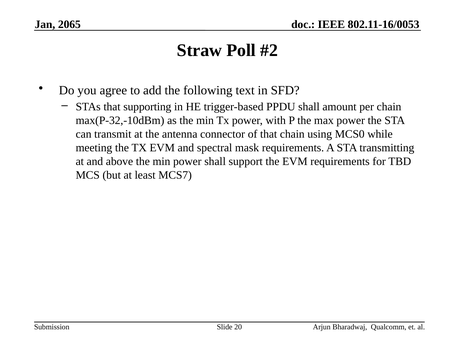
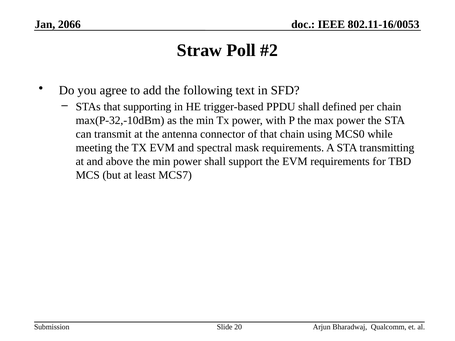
2065: 2065 -> 2066 (69, 24)
amount: amount -> defined (340, 107)
